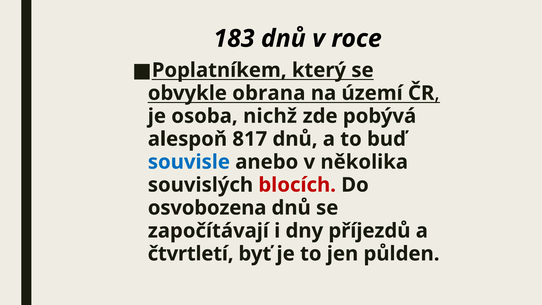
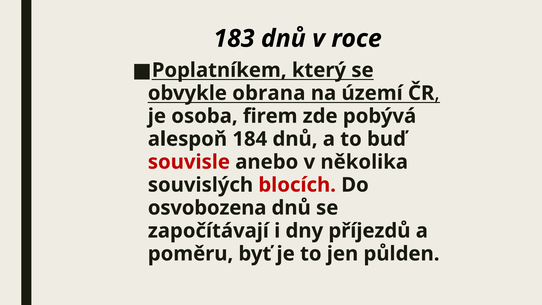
nichž: nichž -> firem (270, 116)
817: 817 -> 184 (250, 139)
souvisle colour: blue -> red (189, 162)
čtvrtletí: čtvrtletí -> poměru (191, 254)
